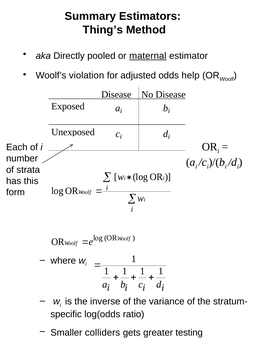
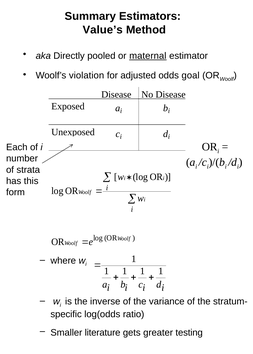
Thing’s: Thing’s -> Value’s (103, 30)
help: help -> goal (191, 75)
colliders: colliders -> literature (103, 333)
